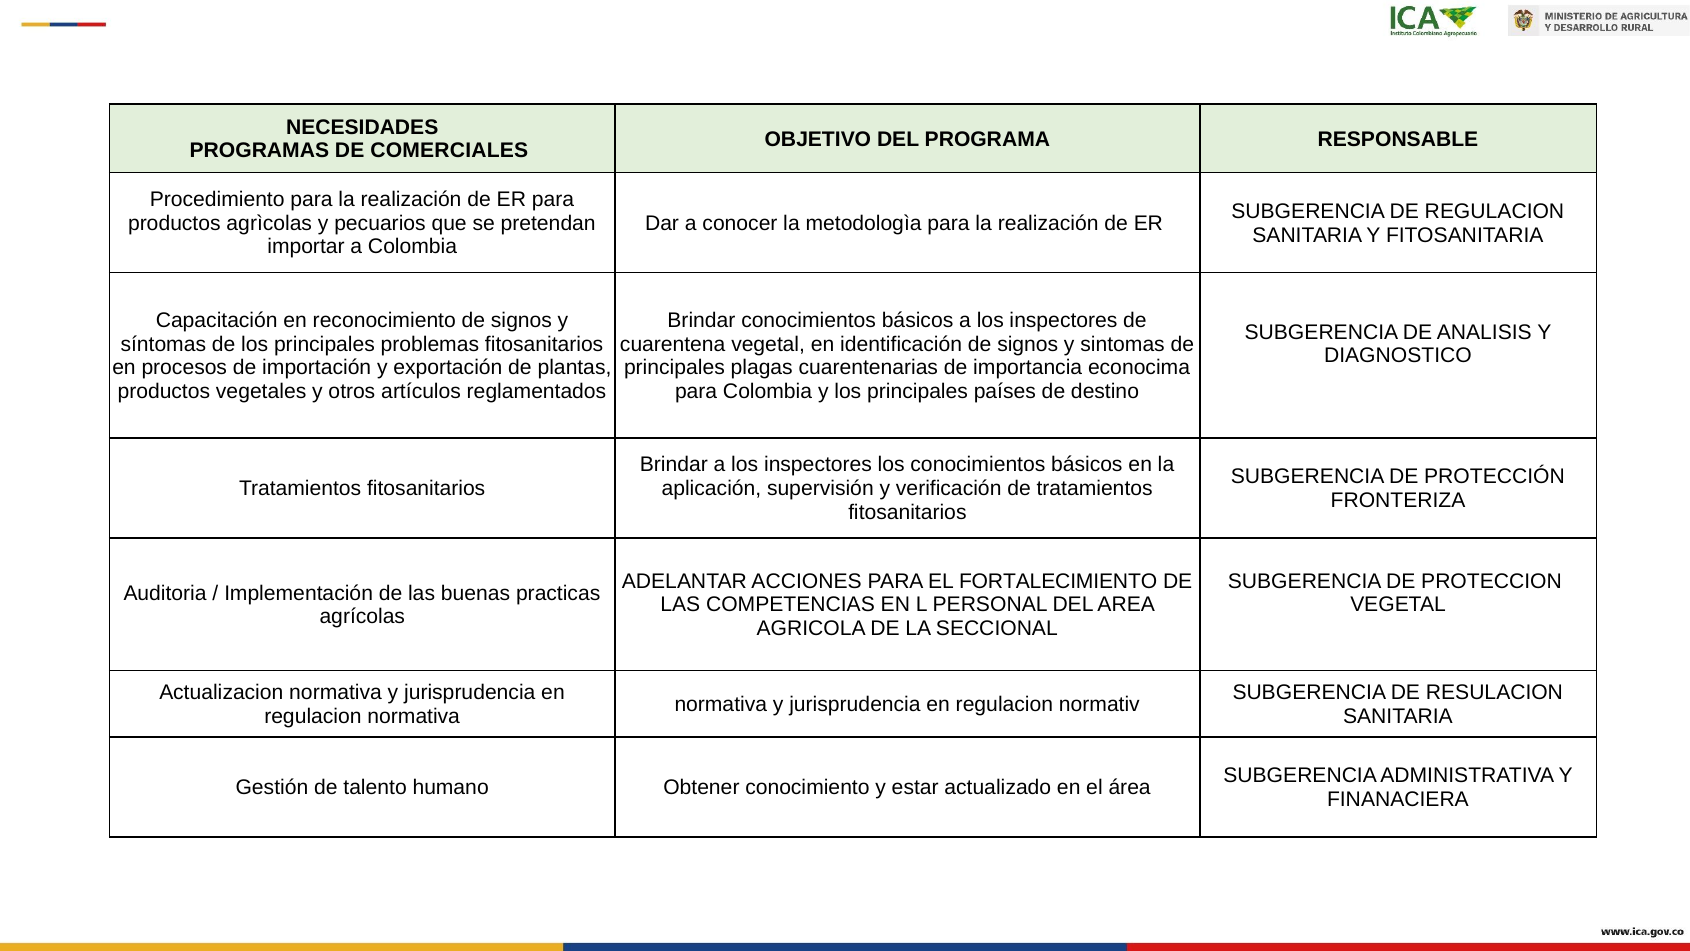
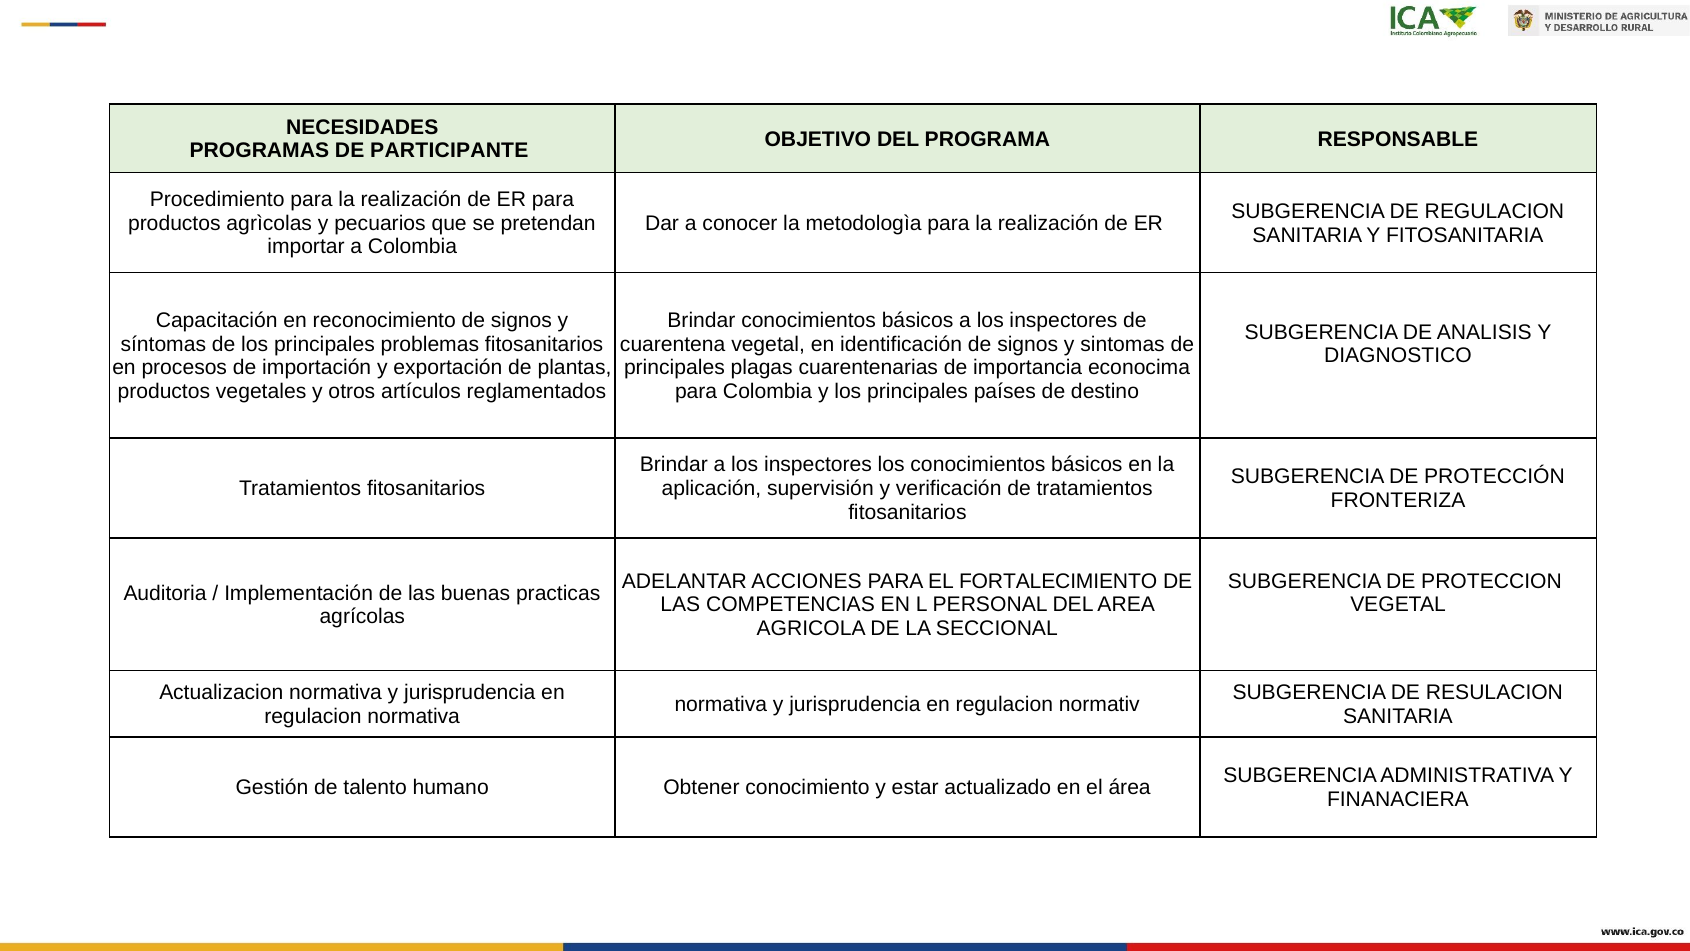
COMERCIALES: COMERCIALES -> PARTICIPANTE (449, 151)
